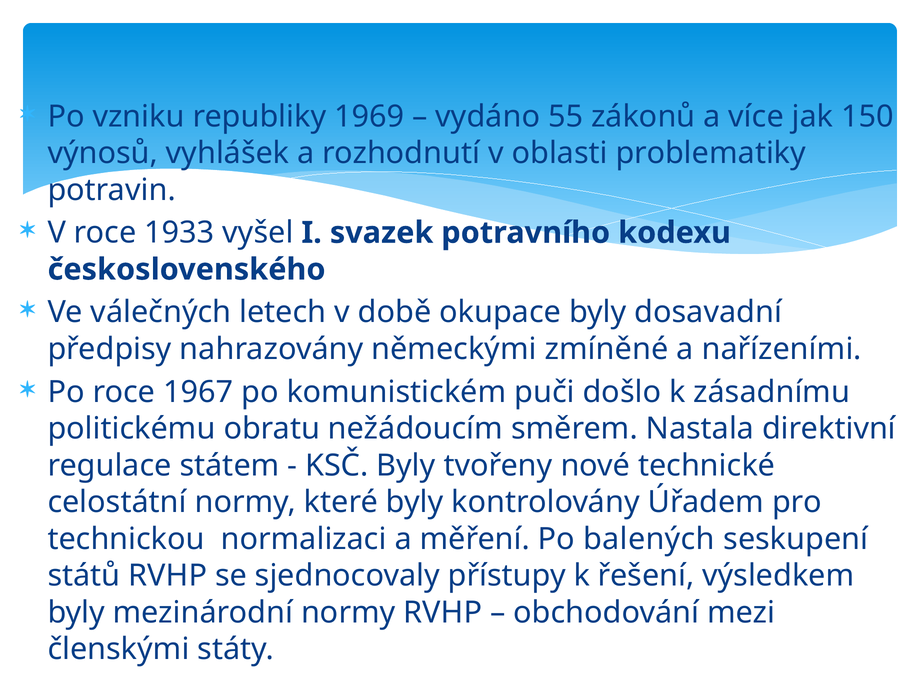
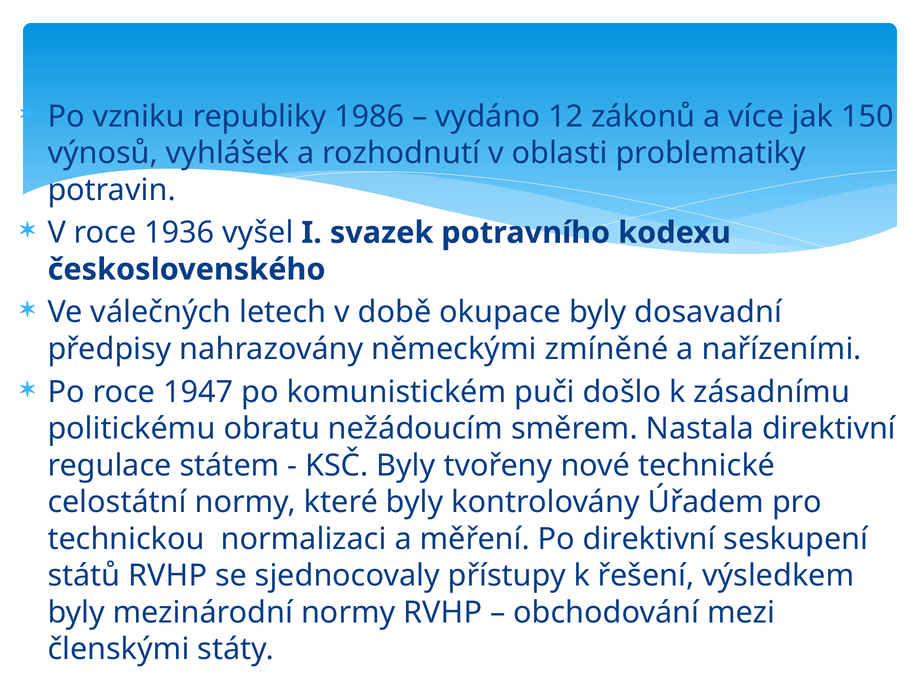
1969: 1969 -> 1986 (369, 116)
55: 55 -> 12 (566, 116)
1933: 1933 -> 1936 (179, 233)
1967: 1967 -> 1947 (198, 392)
Po balených: balených -> direktivní (649, 539)
